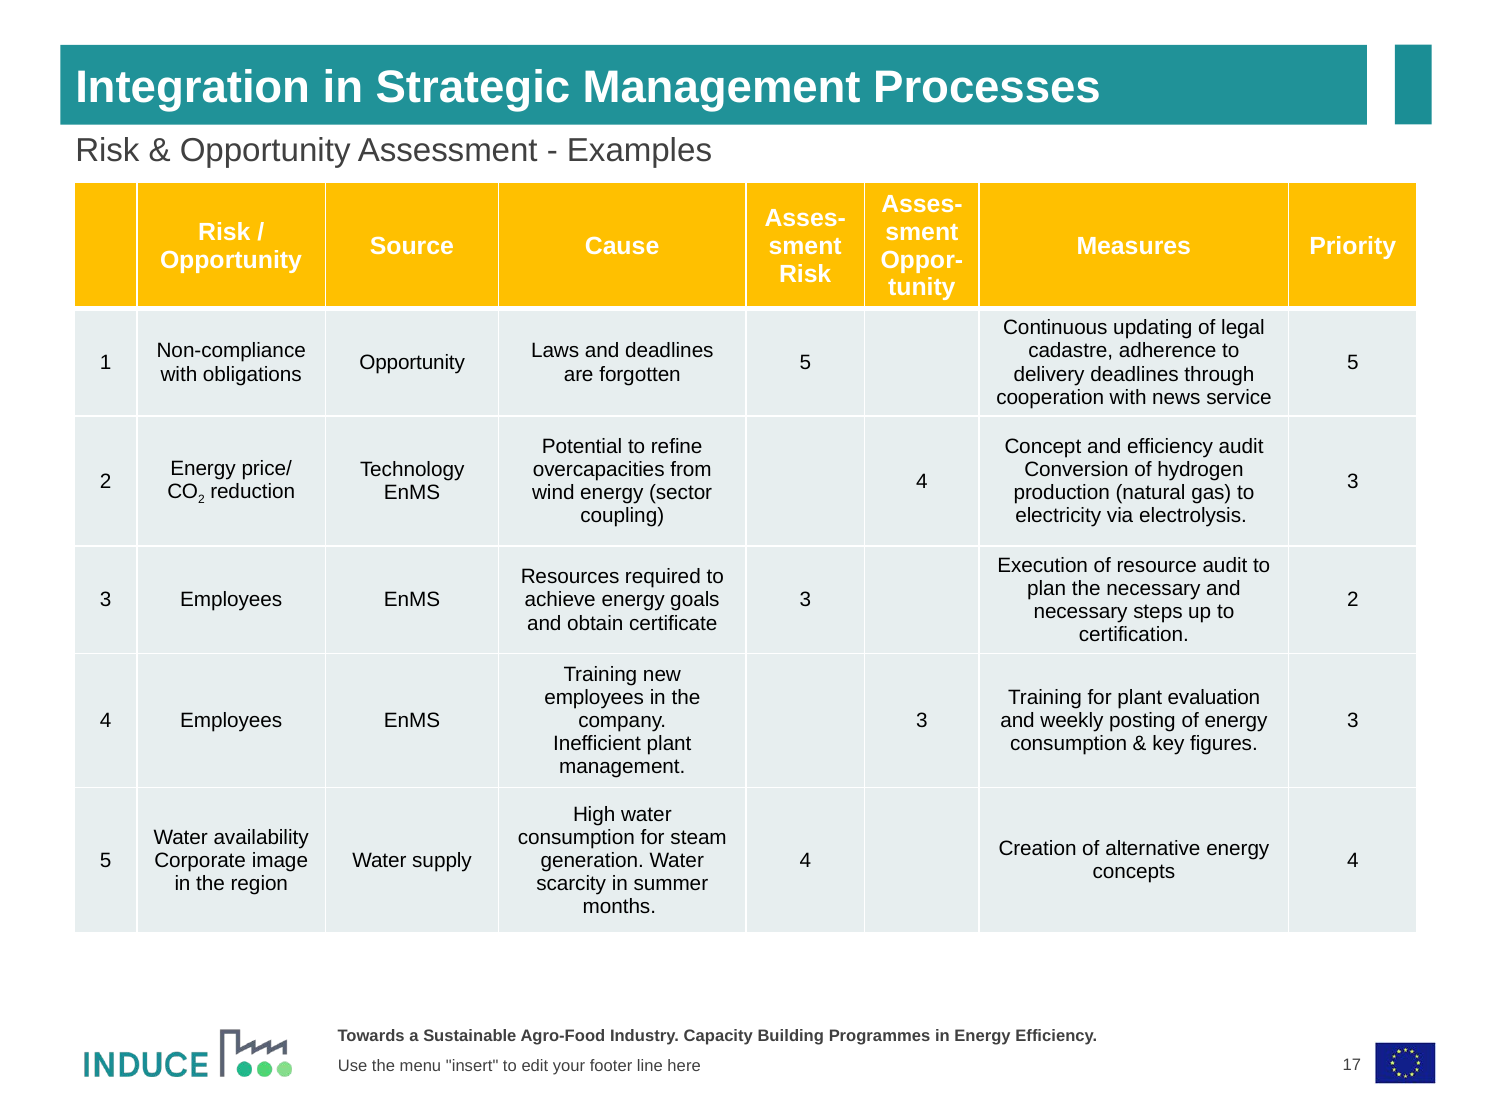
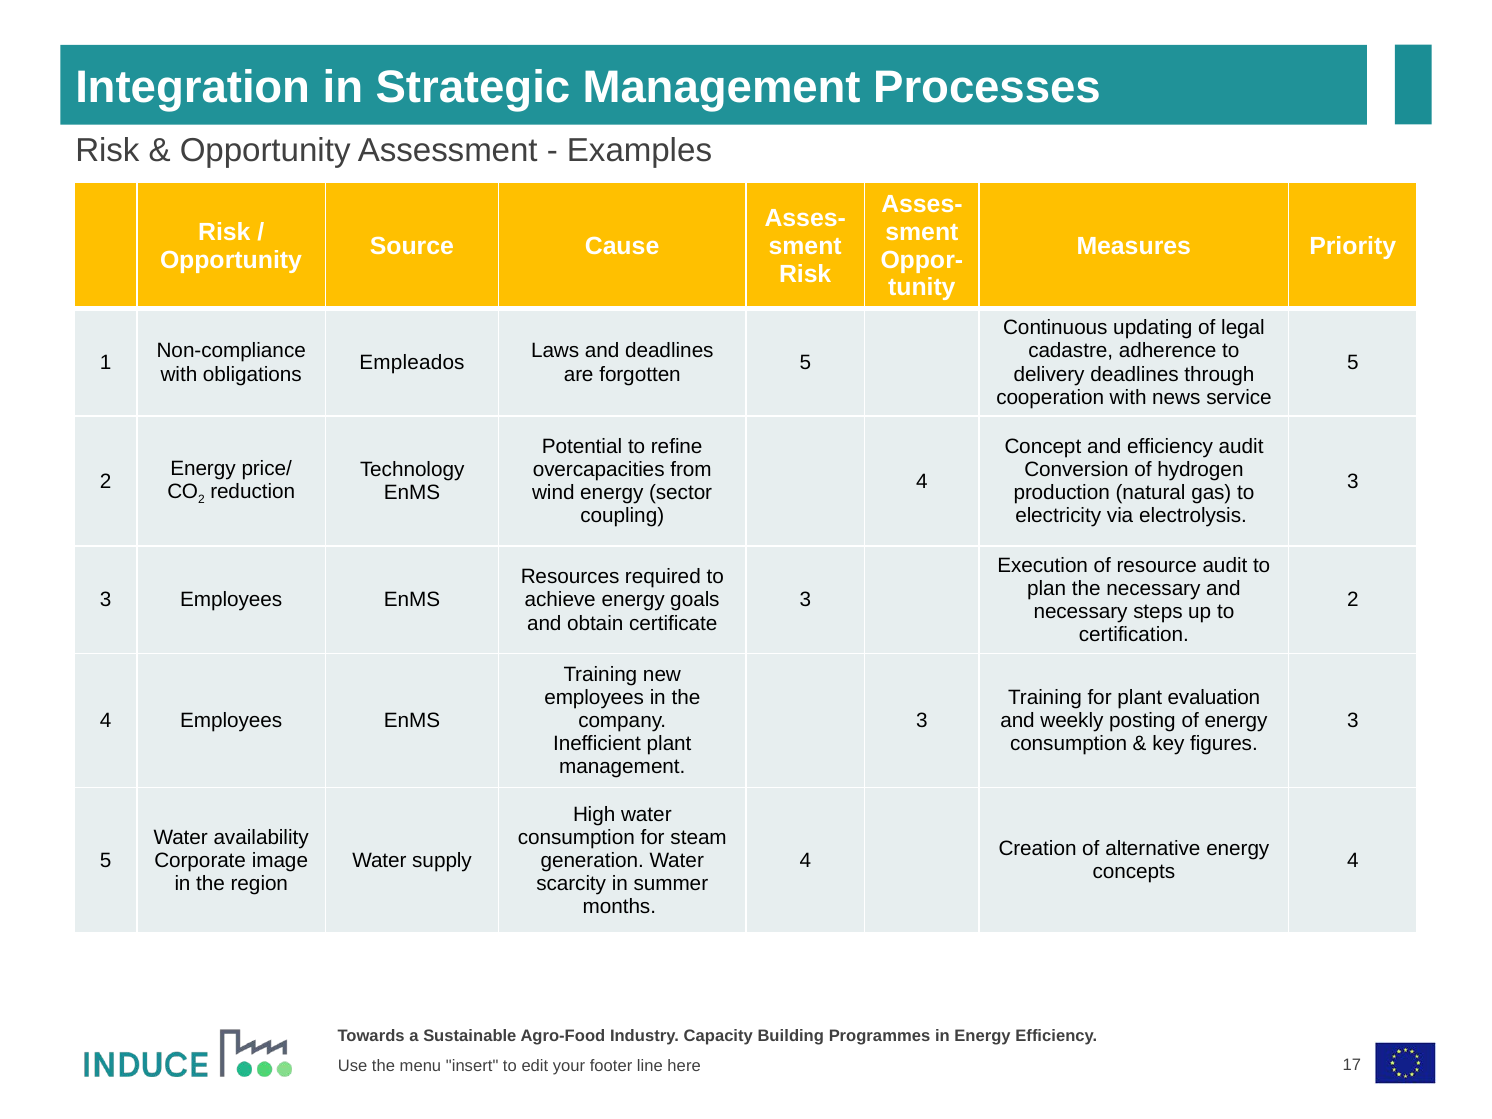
Opportunity: Opportunity -> Empleados (412, 363)
